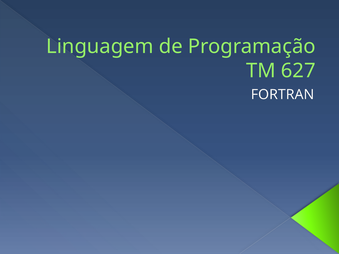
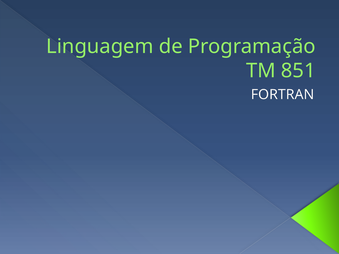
627: 627 -> 851 (298, 71)
